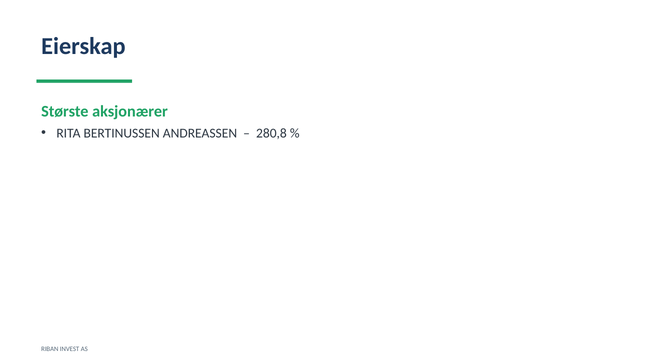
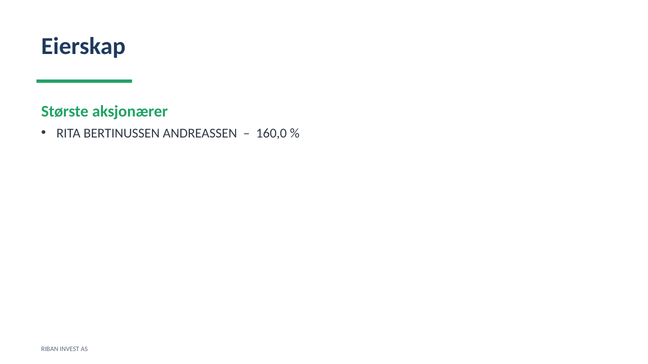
280,8: 280,8 -> 160,0 (271, 133)
